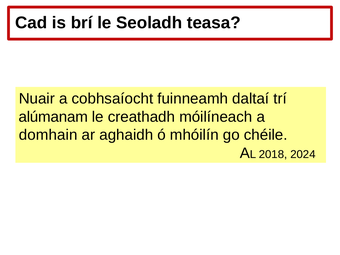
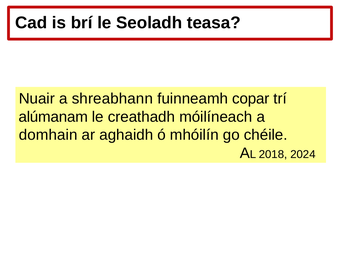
cobhsaíocht: cobhsaíocht -> shreabhann (112, 99)
daltaí: daltaí -> copar (251, 99)
